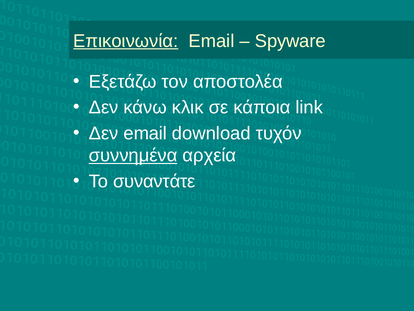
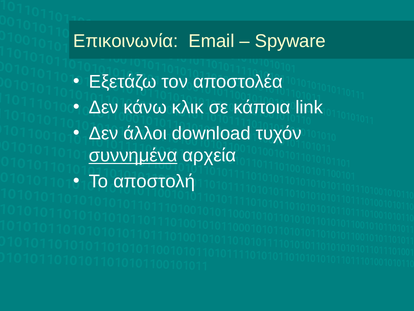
Επικοινωνία underline: present -> none (126, 41)
Δεν email: email -> άλλοι (145, 133)
συναντάτε: συναντάτε -> αποστολή (154, 181)
